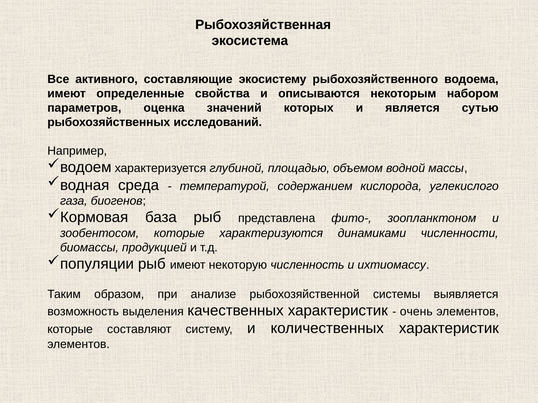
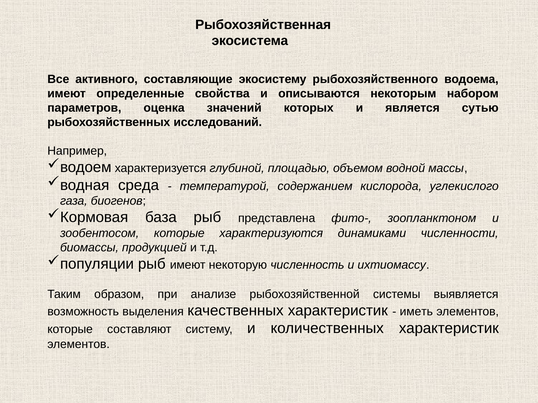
очень: очень -> иметь (416, 312)
